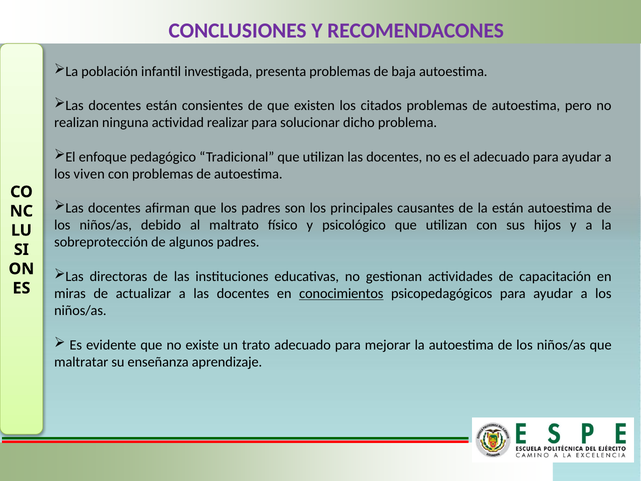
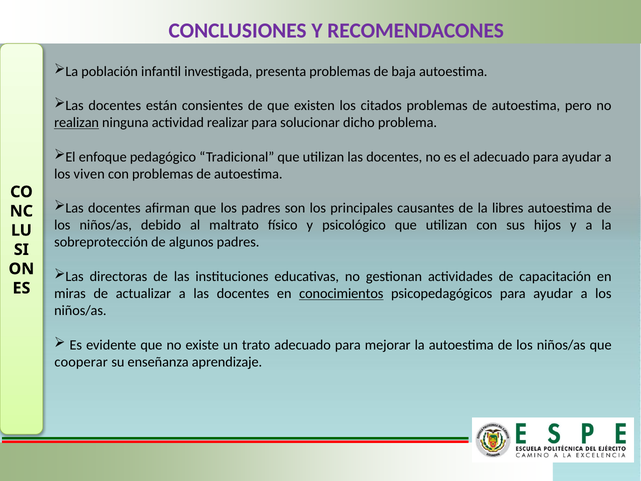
realizan underline: none -> present (77, 123)
la están: están -> libres (508, 208)
maltratar: maltratar -> cooperar (81, 362)
